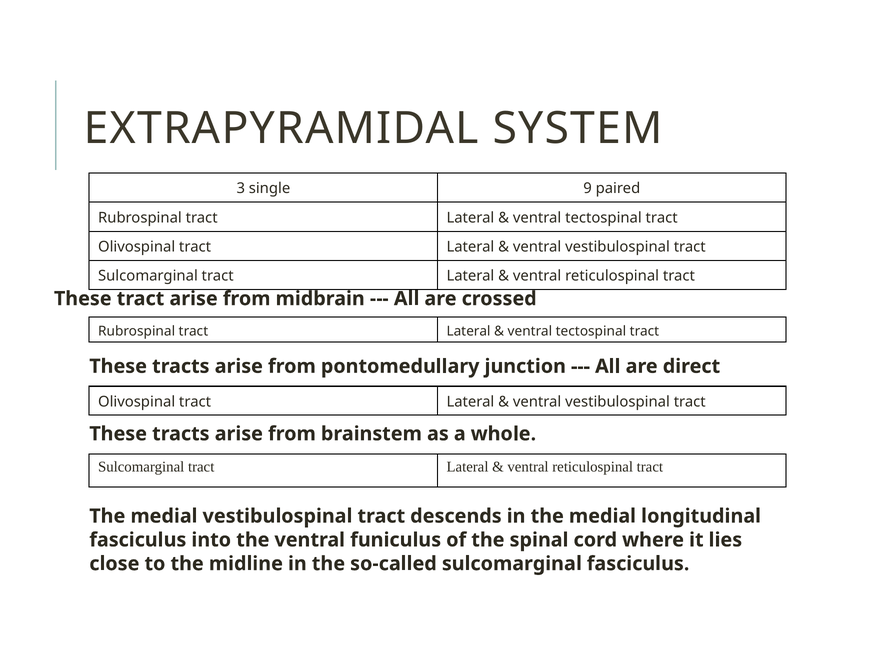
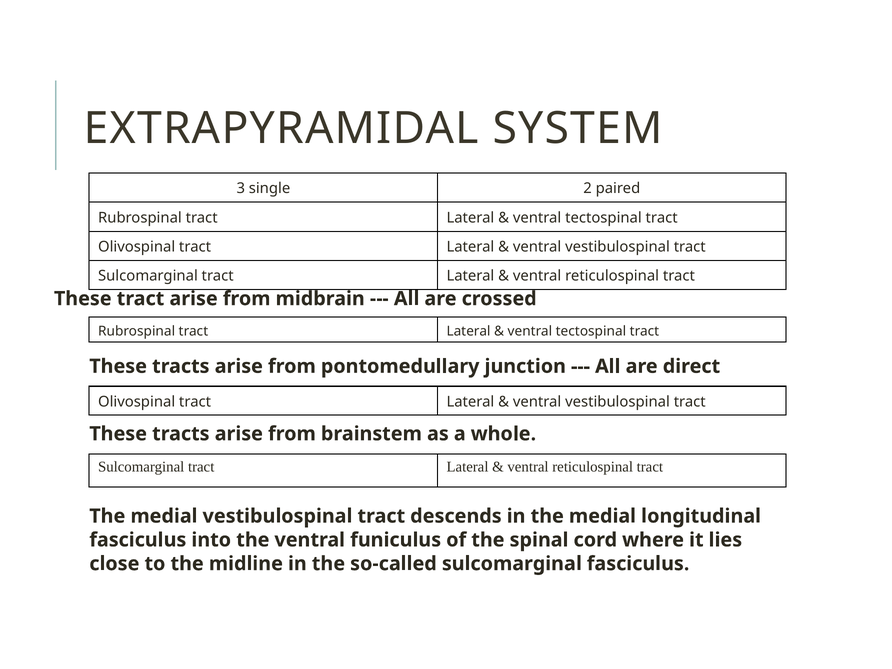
9: 9 -> 2 (588, 189)
